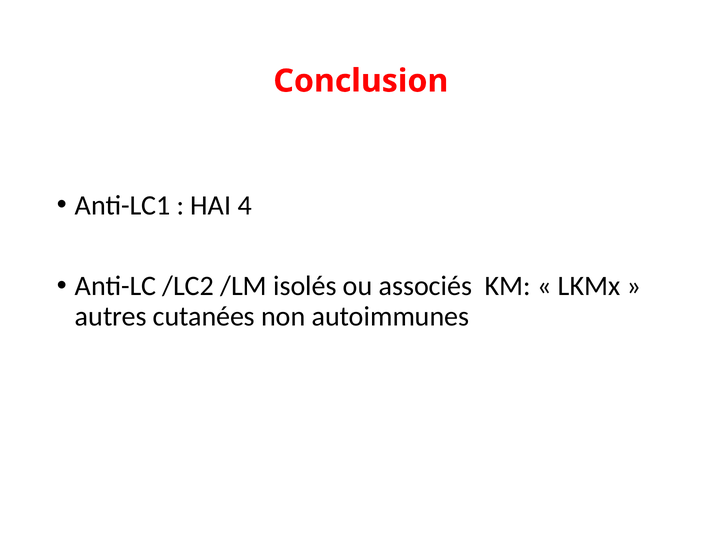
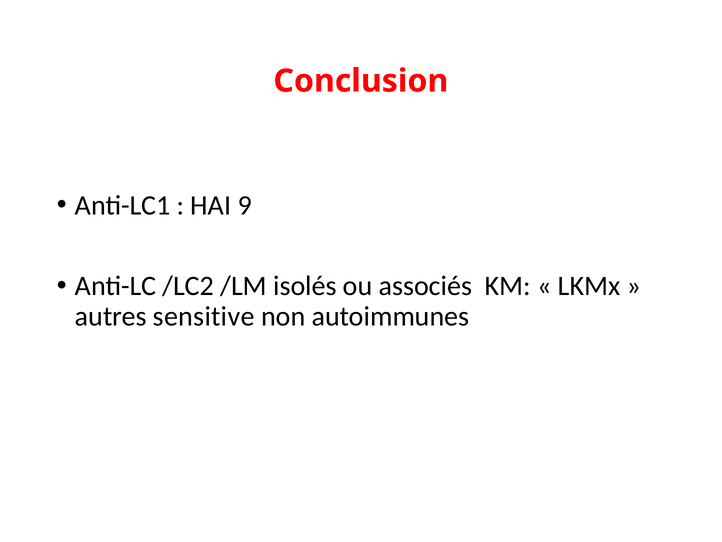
4: 4 -> 9 (245, 205)
cutanées: cutanées -> sensitive (204, 316)
